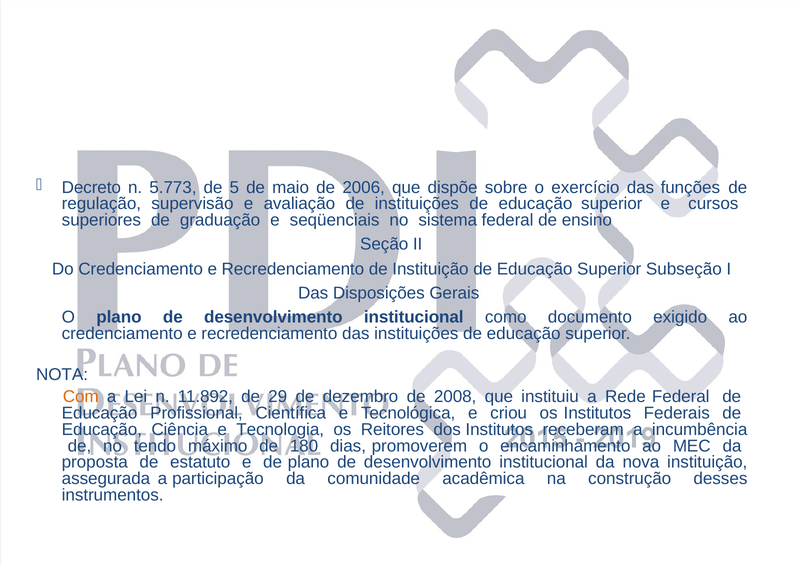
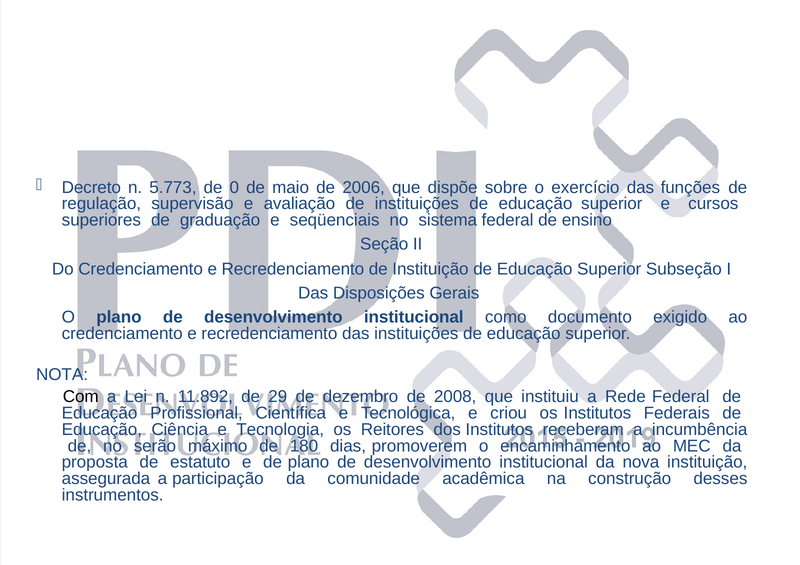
5: 5 -> 0 (234, 188)
Com colour: orange -> black (81, 397)
tendo: tendo -> serão (155, 446)
